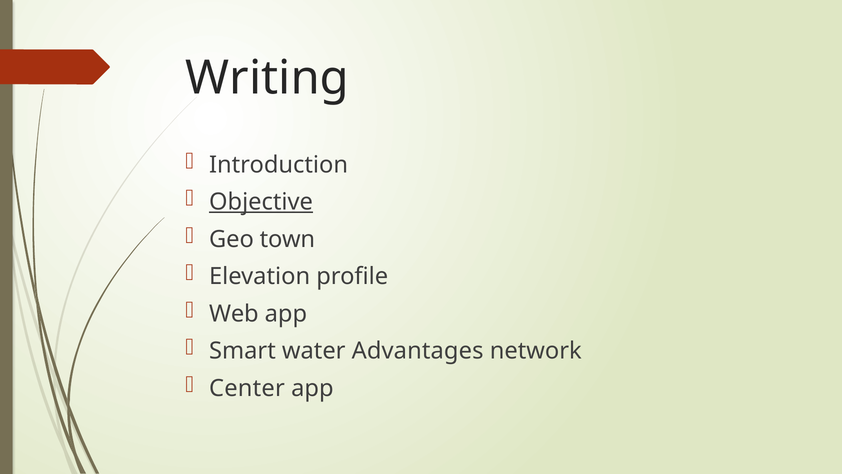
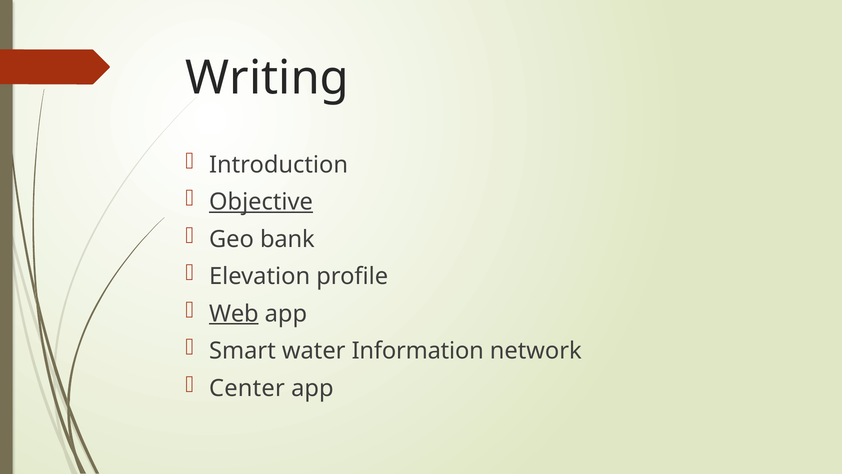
town: town -> bank (287, 239)
Web underline: none -> present (234, 313)
Advantages: Advantages -> Information (418, 351)
